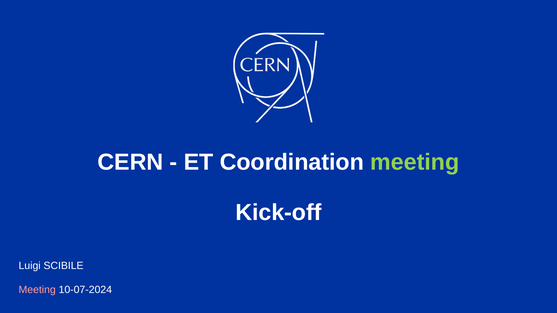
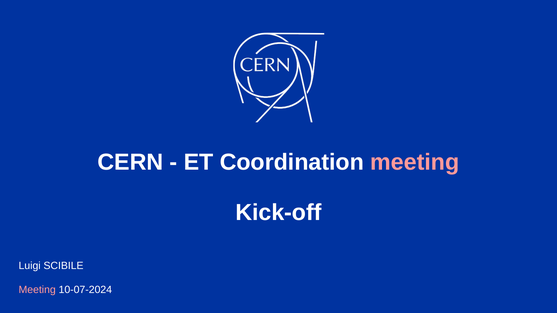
meeting colour: light green -> pink (415, 162)
